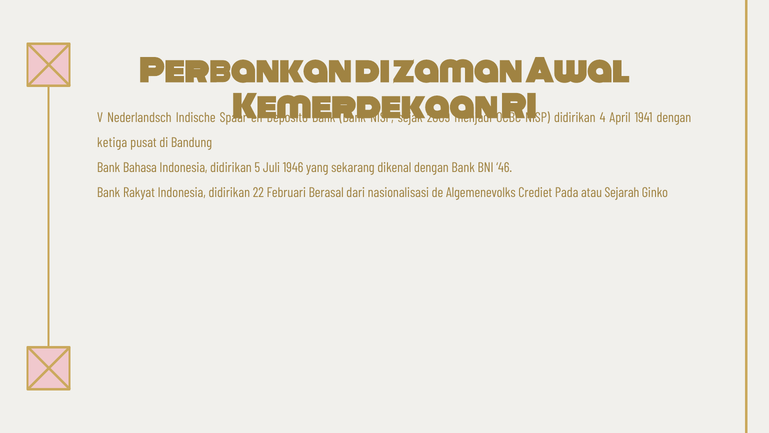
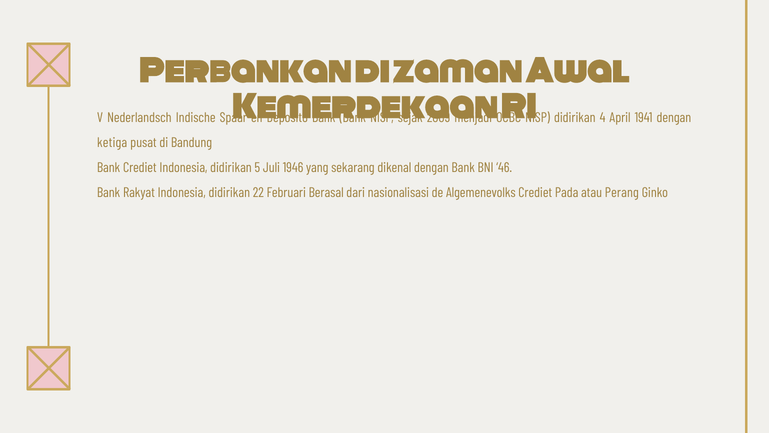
Bank Bahasa: Bahasa -> Crediet (140, 168)
Sejarah: Sejarah -> Perang (622, 193)
